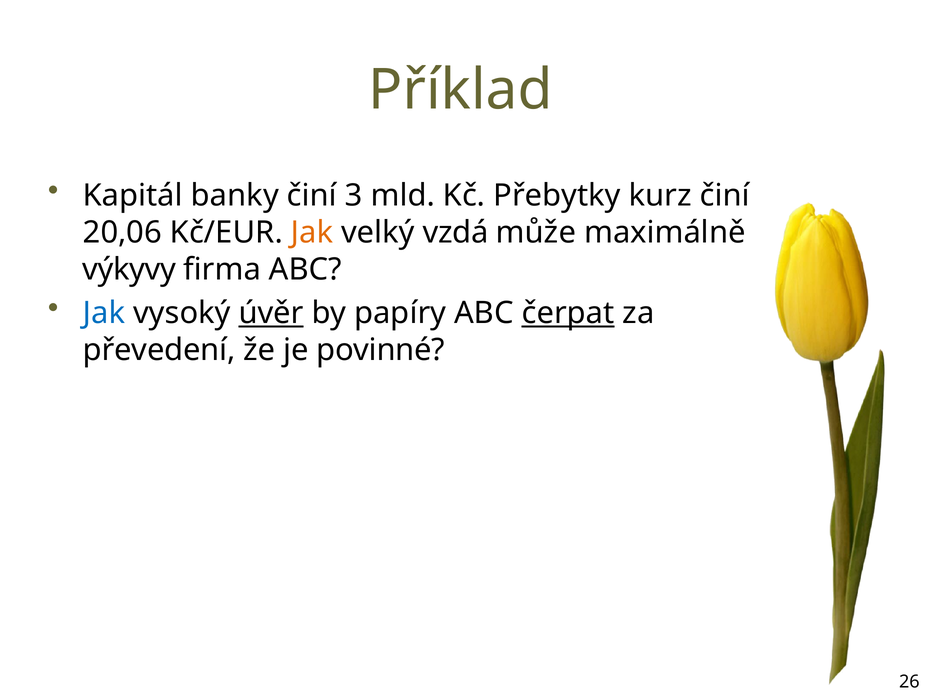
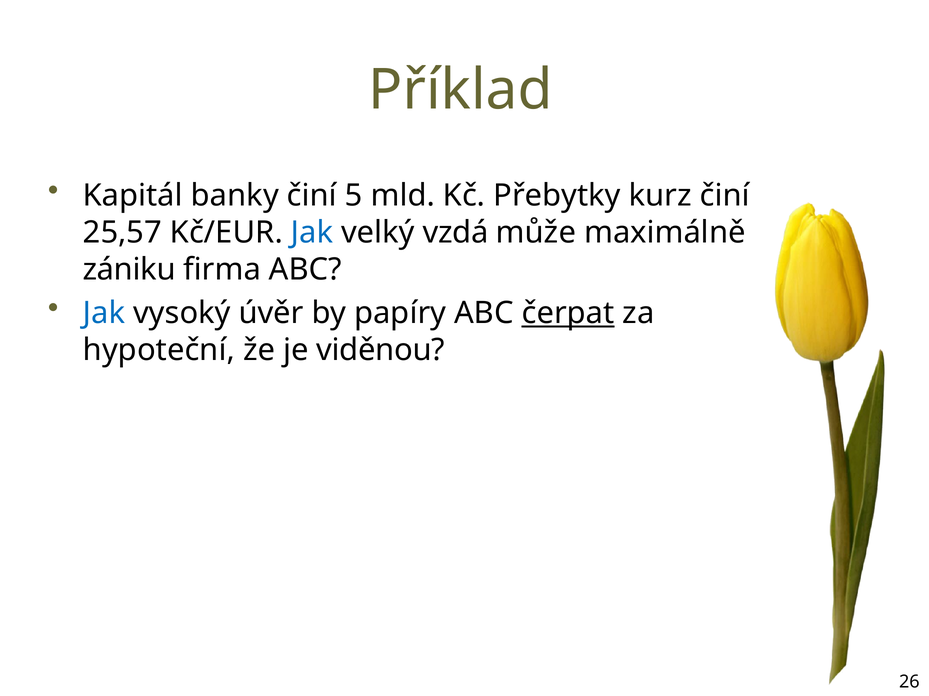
3: 3 -> 5 (354, 196)
20,06: 20,06 -> 25,57 (122, 233)
Jak colour: orange -> blue (312, 233)
výkyvy: výkyvy -> zániku (129, 270)
úvěr underline: present -> none (271, 313)
převedení: převedení -> hypoteční (159, 351)
povinné: povinné -> viděnou (381, 351)
